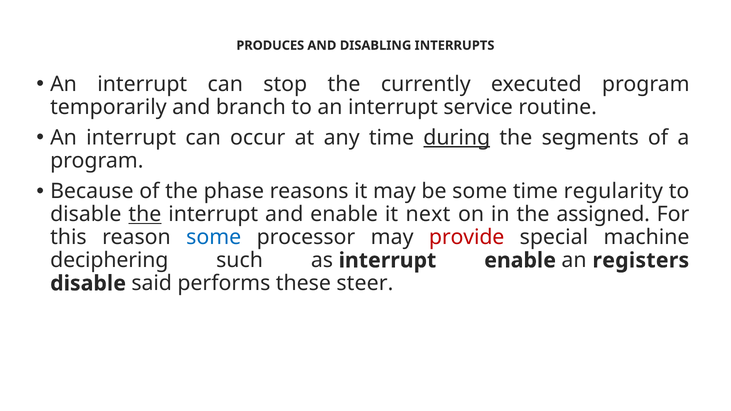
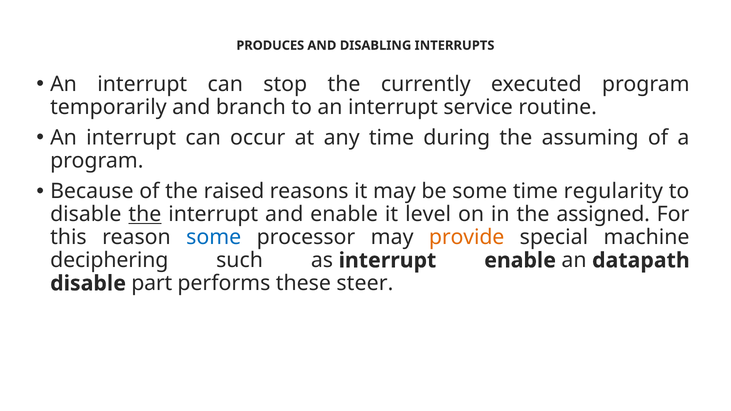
during underline: present -> none (457, 138)
segments: segments -> assuming (590, 138)
phase: phase -> raised (234, 191)
next: next -> level (428, 214)
provide colour: red -> orange (467, 237)
registers: registers -> datapath (641, 261)
said: said -> part (152, 284)
